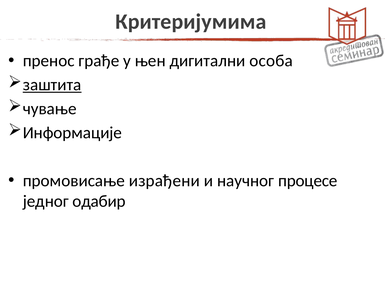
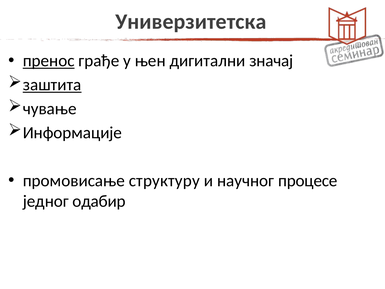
Критеријумима: Критеријумима -> Универзитетска (191, 22)
пренос underline: none -> present (49, 61)
особа: особа -> значај (271, 61)
израђени: израђени -> структуру (164, 181)
